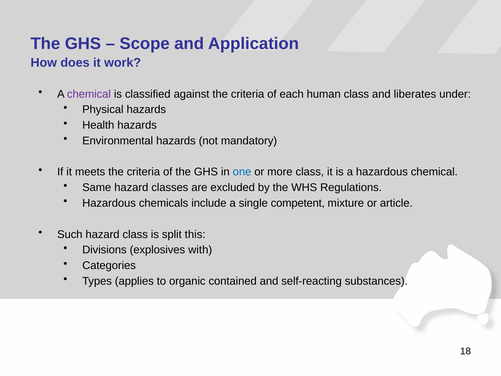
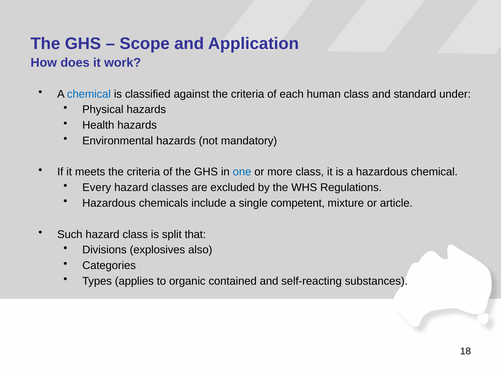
chemical colour: purple -> blue (89, 94)
liberates: liberates -> standard (415, 94)
Same: Same -> Every (97, 187)
this: this -> that (195, 234)
with: with -> also (200, 250)
